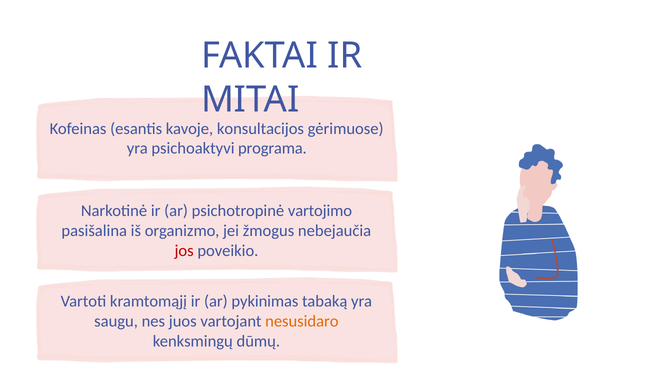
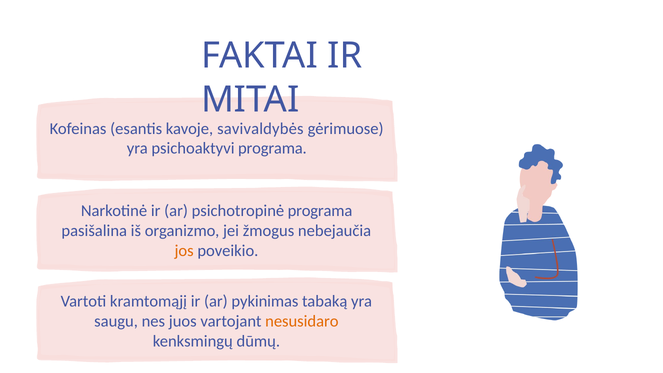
konsultacijos: konsultacijos -> savivaldybės (260, 129)
psichotropinė vartojimo: vartojimo -> programa (320, 211)
jos colour: red -> orange (184, 251)
